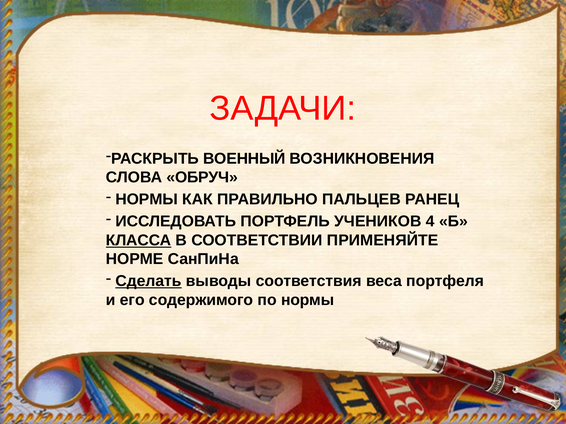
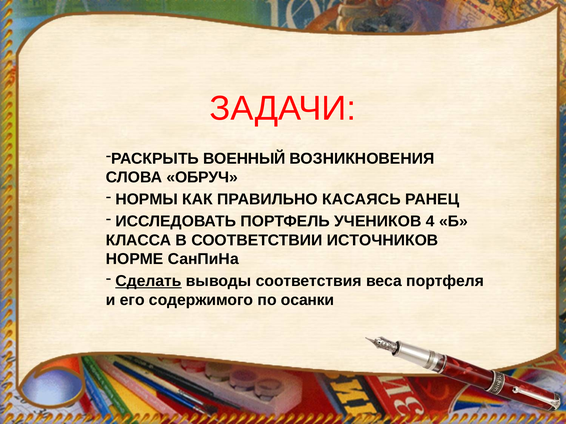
ПАЛЬЦЕВ: ПАЛЬЦЕВ -> КАСАЯСЬ (361, 200)
КЛАССА underline: present -> none (139, 241)
ПРИМЕНЯЙТЕ: ПРИМЕНЯЙТЕ -> ИСТОЧНИКОВ (383, 241)
по нормы: нормы -> осанки (308, 300)
